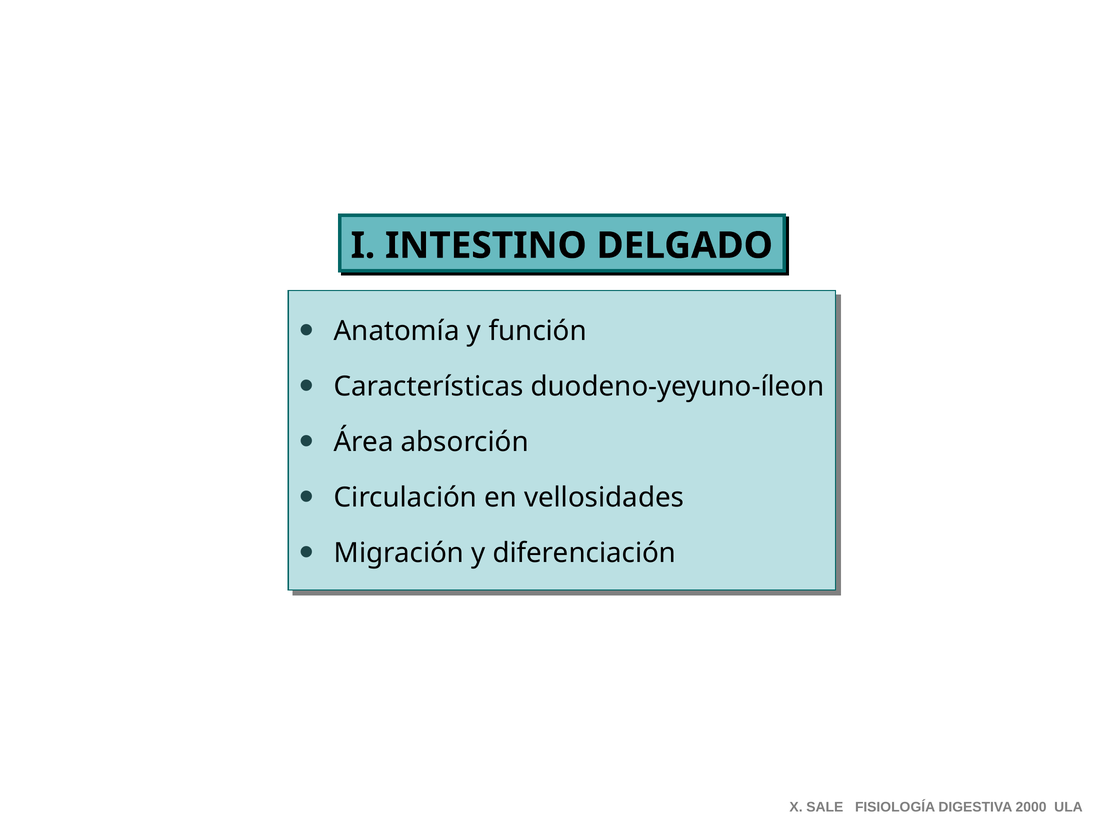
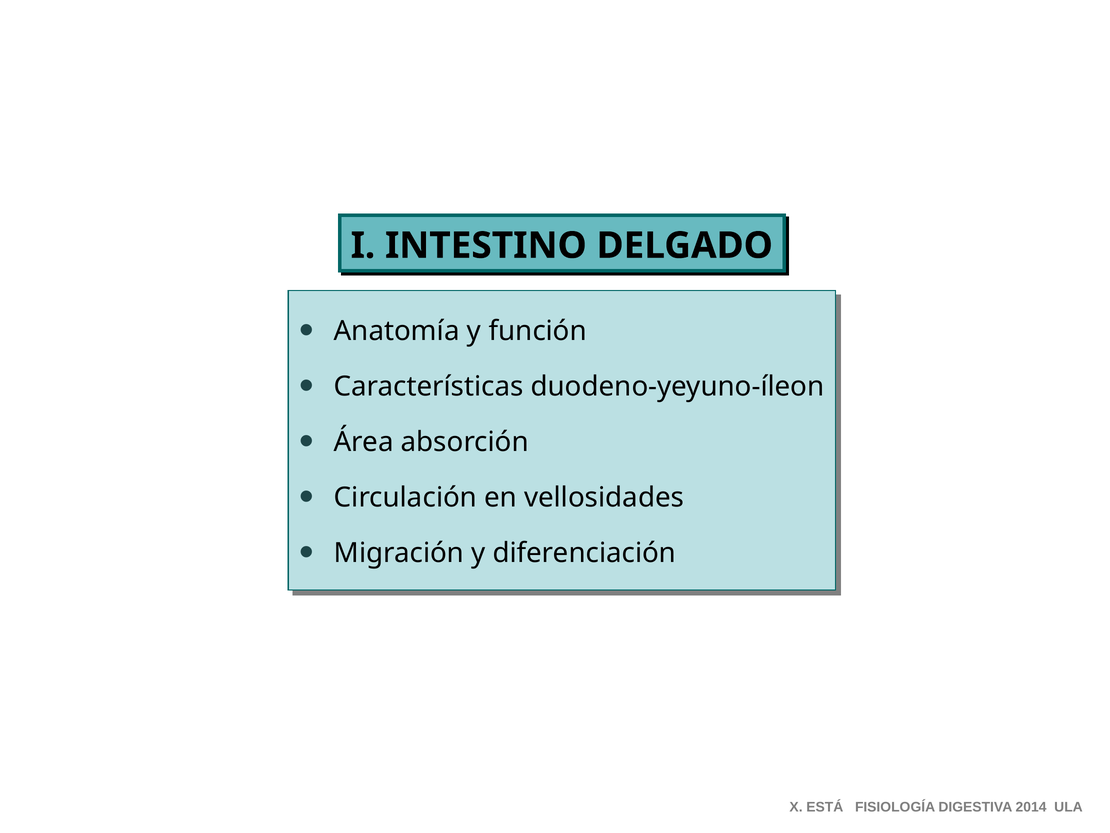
SALE: SALE -> ESTÁ (825, 807)
2000: 2000 -> 2014 (1031, 807)
